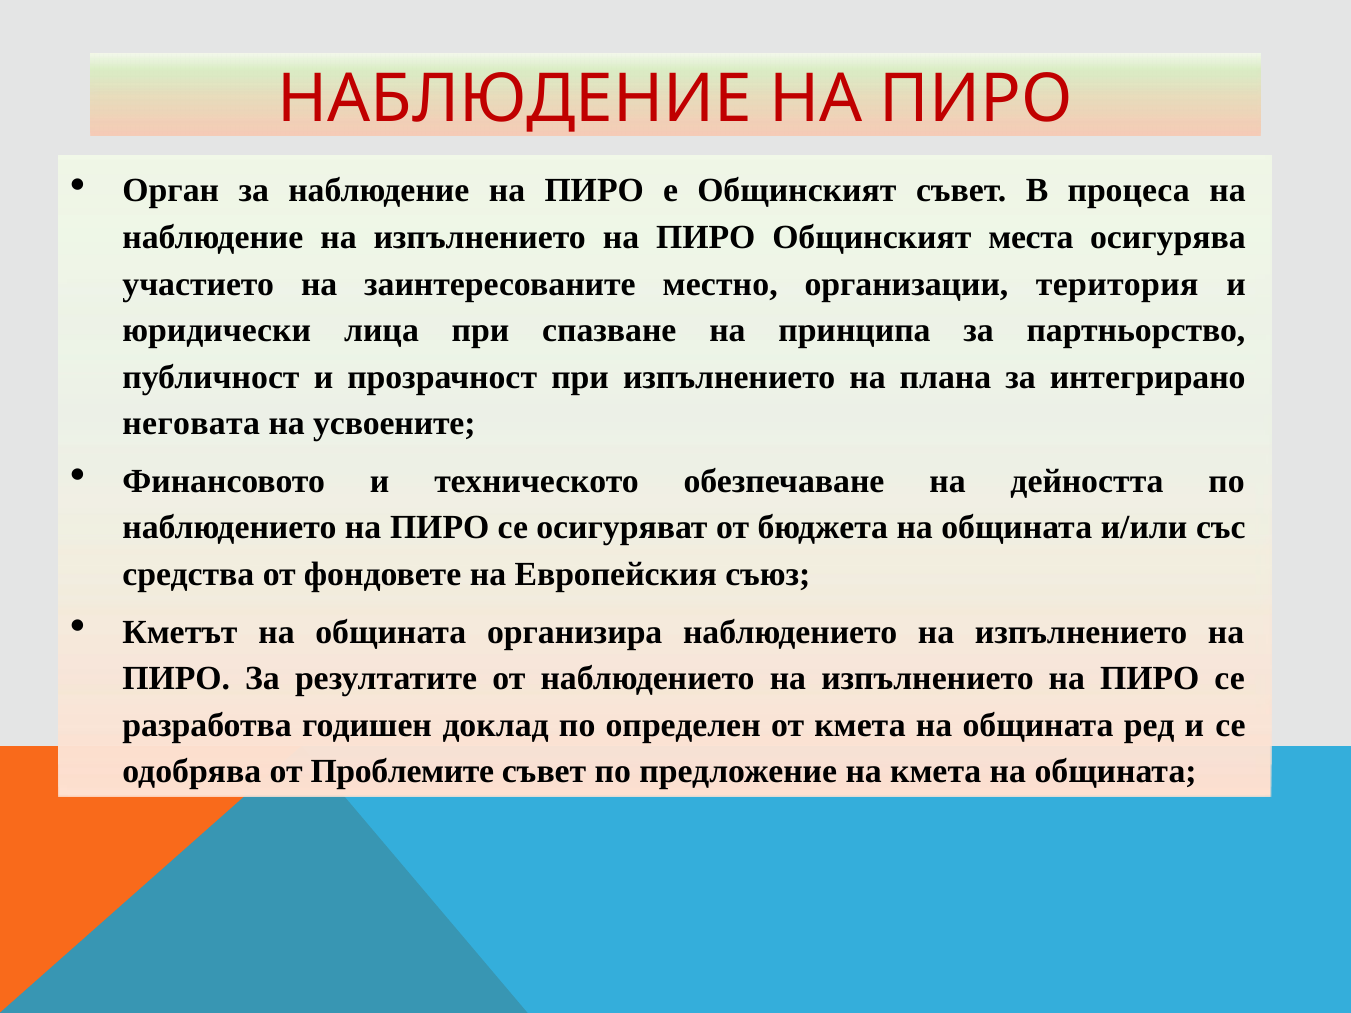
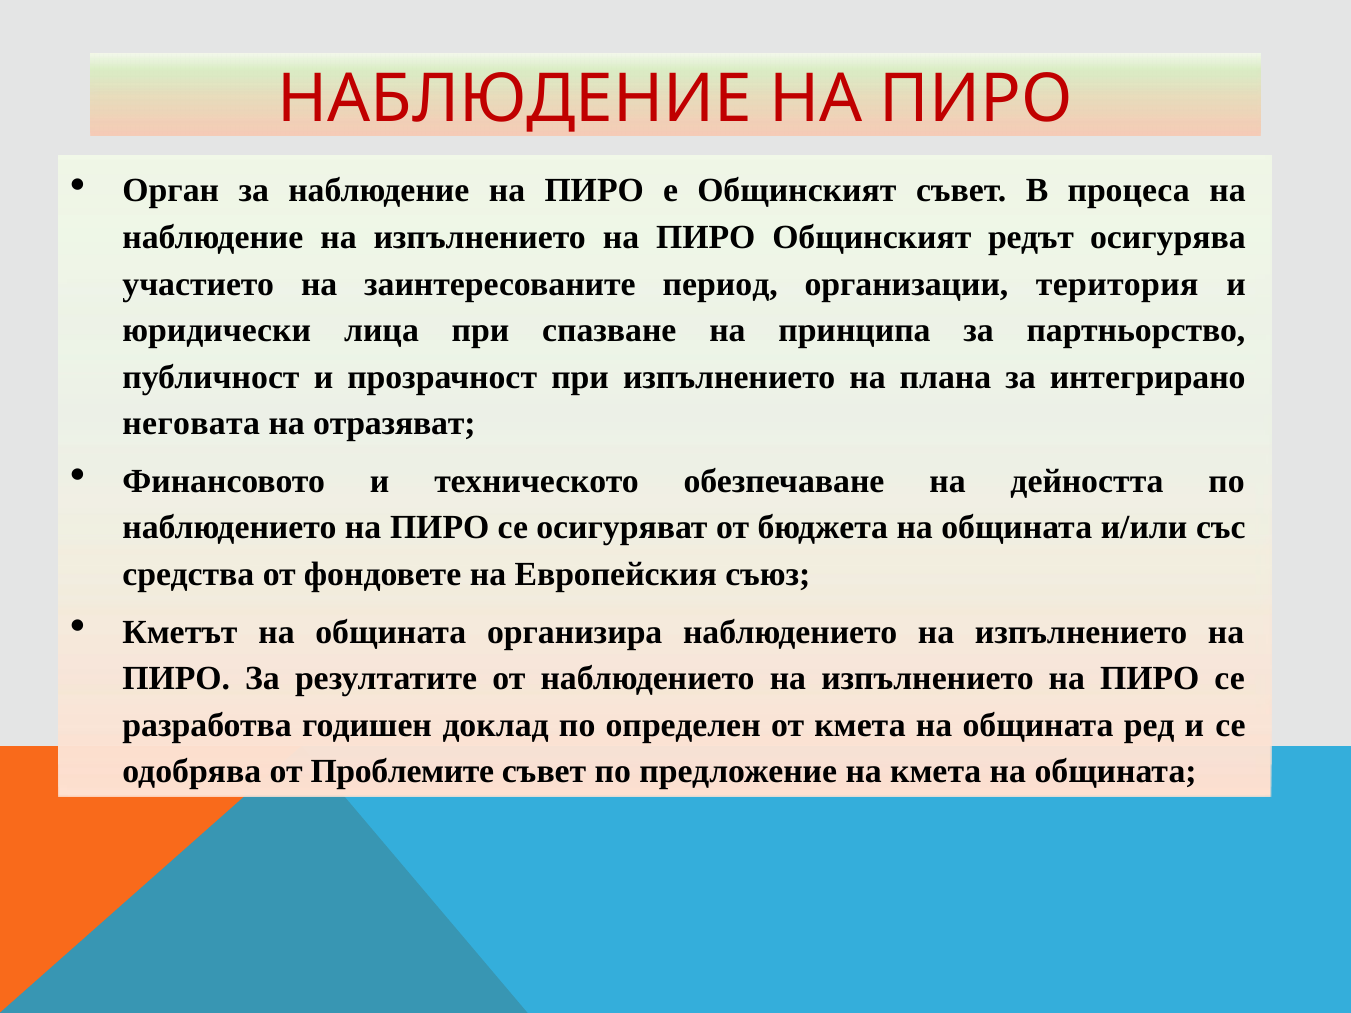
места: места -> редът (1031, 237)
местно: местно -> период (720, 284)
усвоените: усвоените -> отразяват (394, 424)
